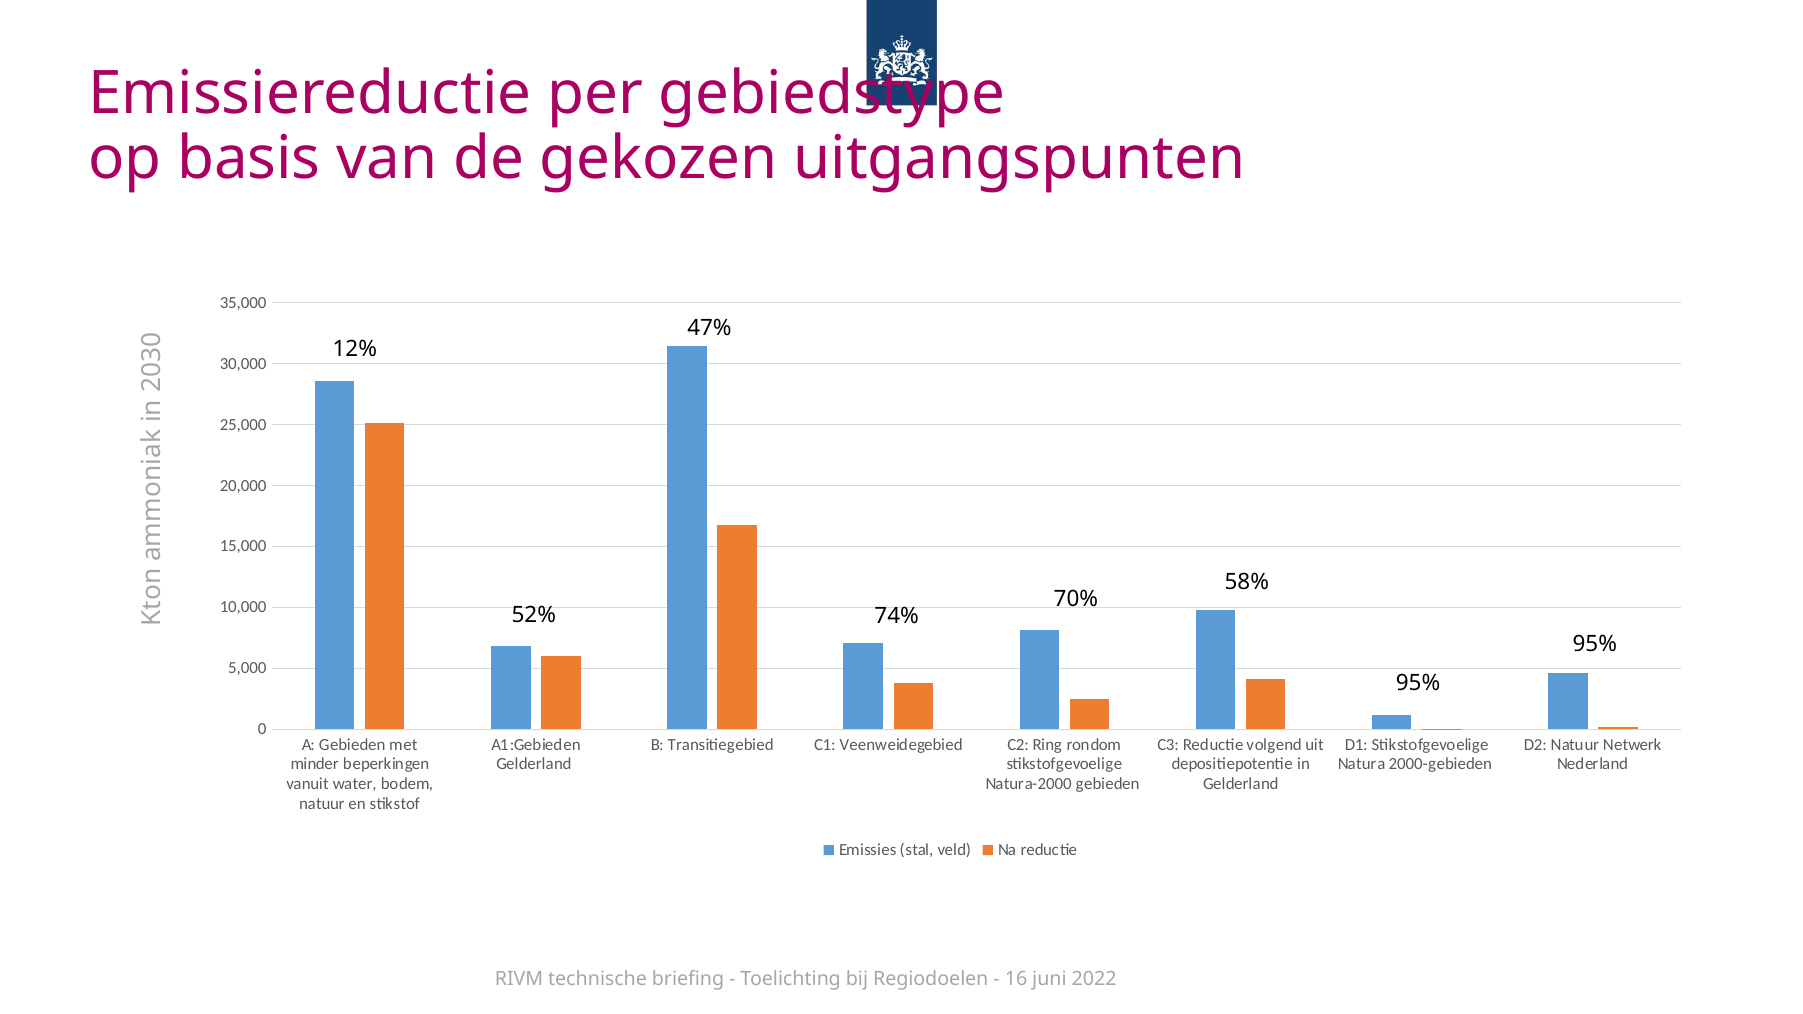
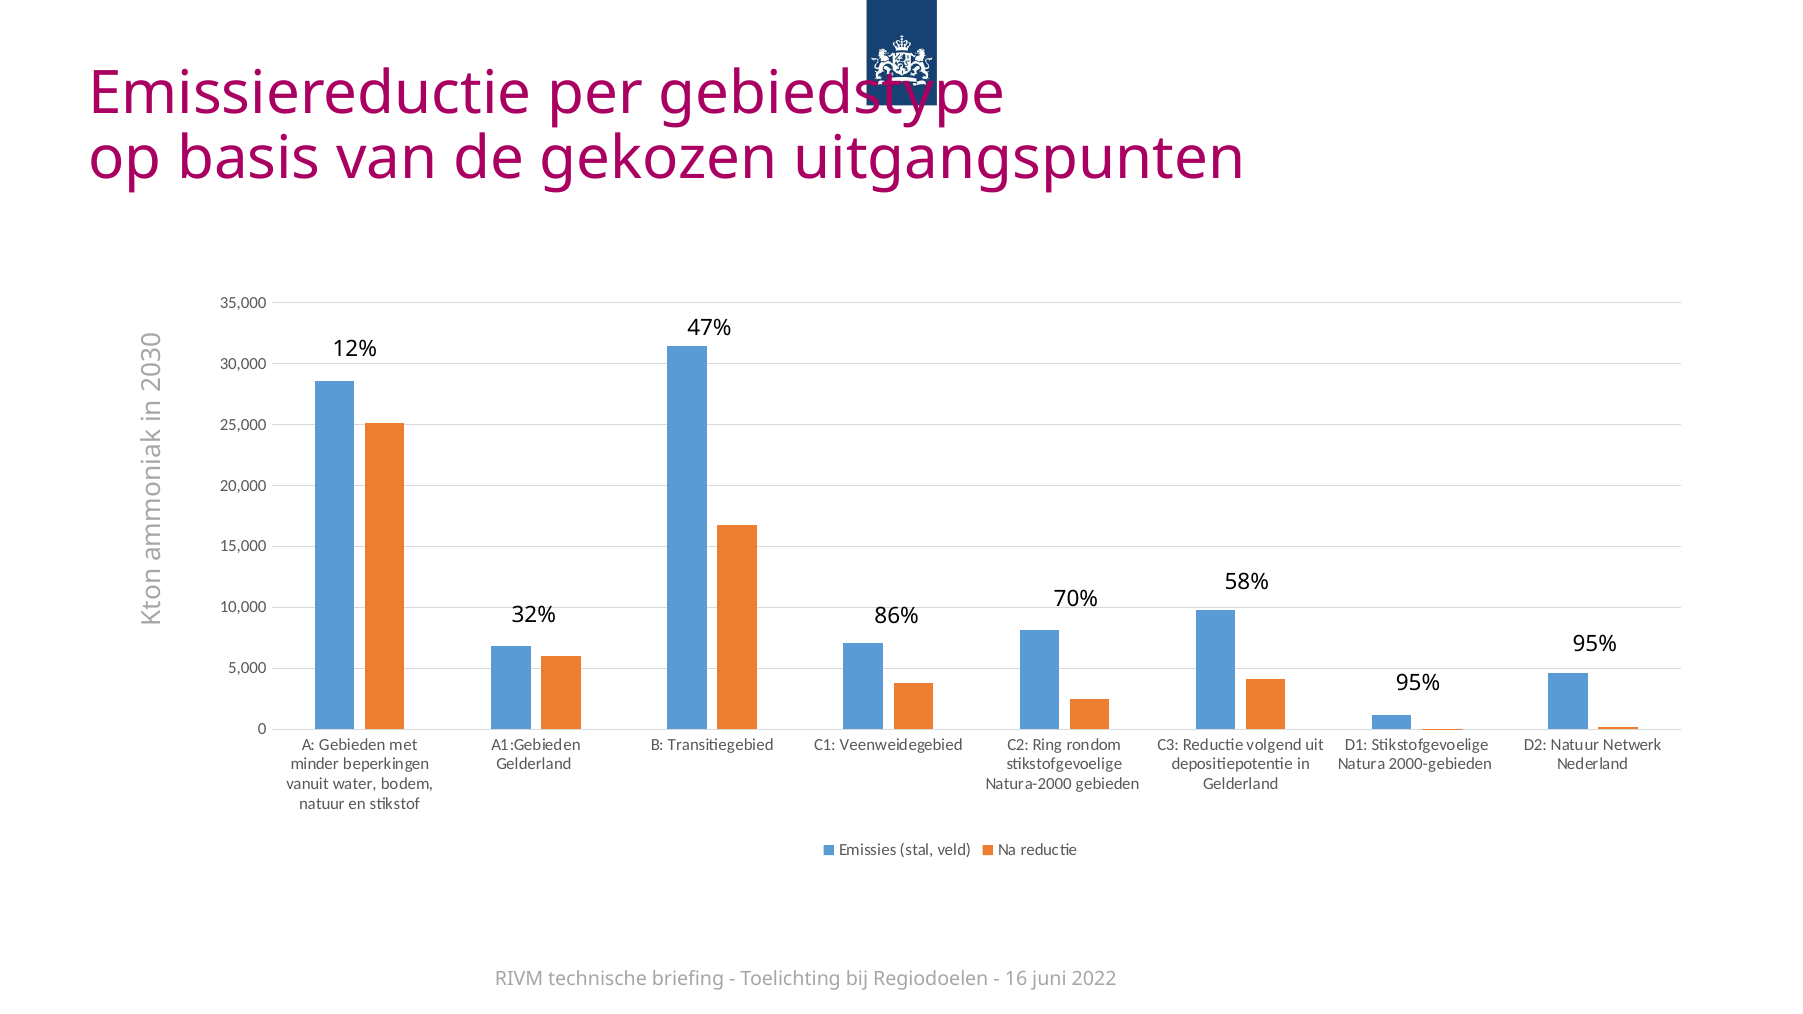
52%: 52% -> 32% (534, 615)
74%: 74% -> 86% (897, 617)
